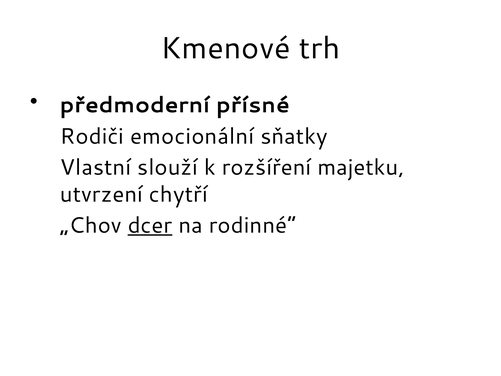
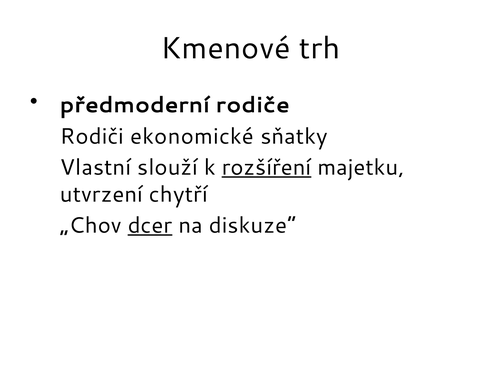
přísné: přísné -> rodiče (253, 105)
emocionální: emocionální -> ekonomické (192, 136)
rozšíření underline: none -> present (266, 167)
rodinné“: rodinné“ -> diskuze“ (253, 225)
